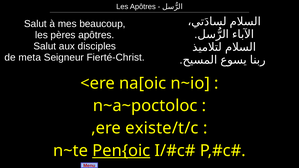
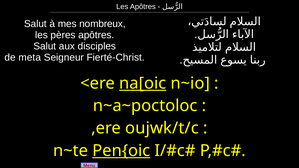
beaucoup: beaucoup -> nombreux (102, 24)
na[oic underline: none -> present (143, 83)
existe/t/c: existe/t/c -> oujwk/t/c (162, 128)
